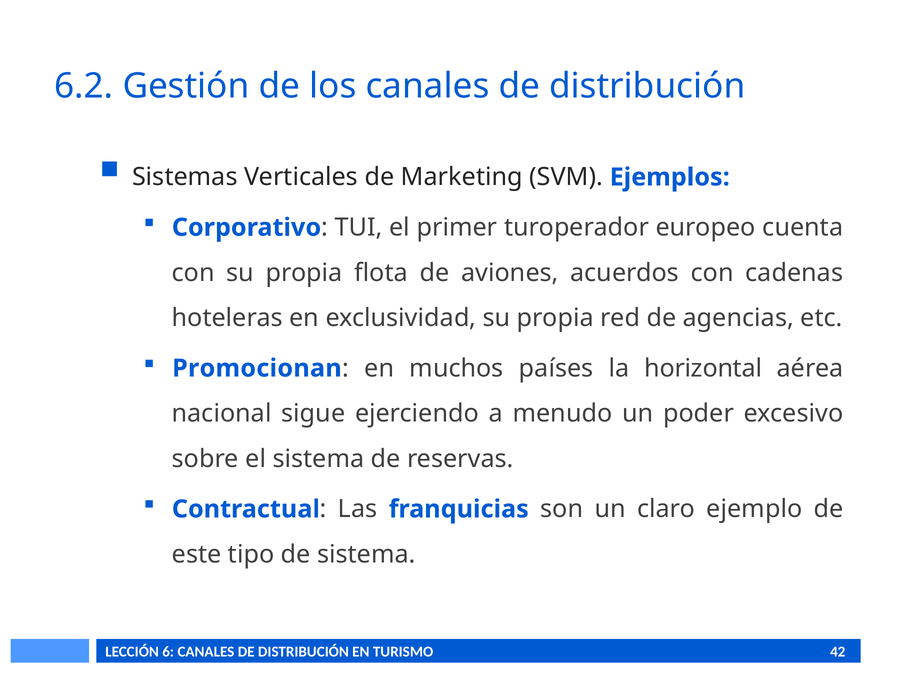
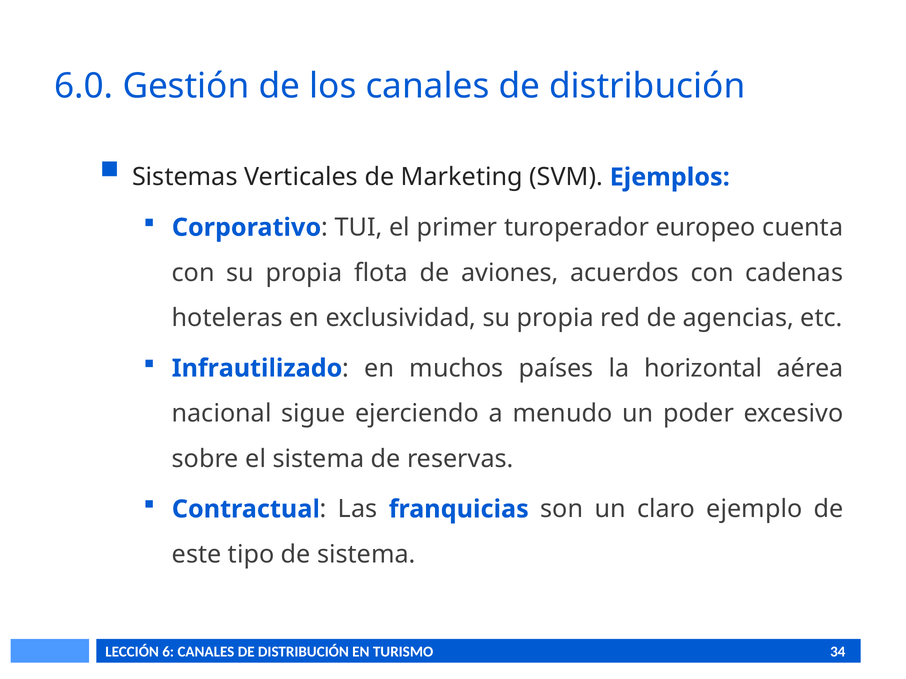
6.2: 6.2 -> 6.0 (84, 86)
Promocionan: Promocionan -> Infrautilizado (257, 369)
42: 42 -> 34 (838, 652)
